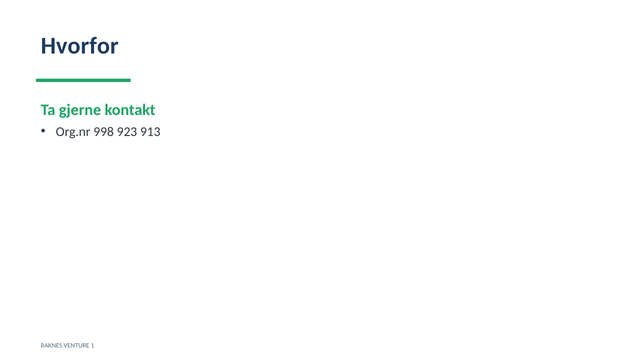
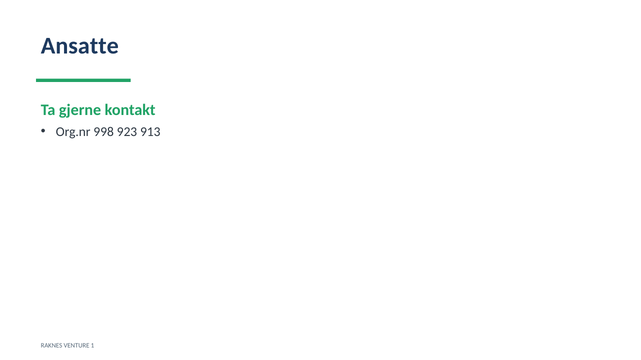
Hvorfor: Hvorfor -> Ansatte (80, 46)
